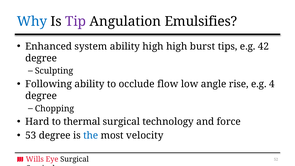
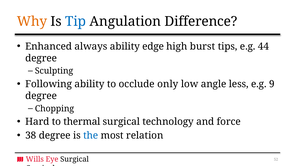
Why colour: blue -> orange (32, 21)
Tip colour: purple -> blue (76, 21)
Emulsifies: Emulsifies -> Difference (201, 21)
system: system -> always (91, 46)
ability high: high -> edge (153, 46)
42: 42 -> 44 (263, 46)
flow: flow -> only (168, 84)
rise: rise -> less (239, 84)
4: 4 -> 9 (272, 84)
53: 53 -> 38 (31, 135)
velocity: velocity -> relation (145, 135)
